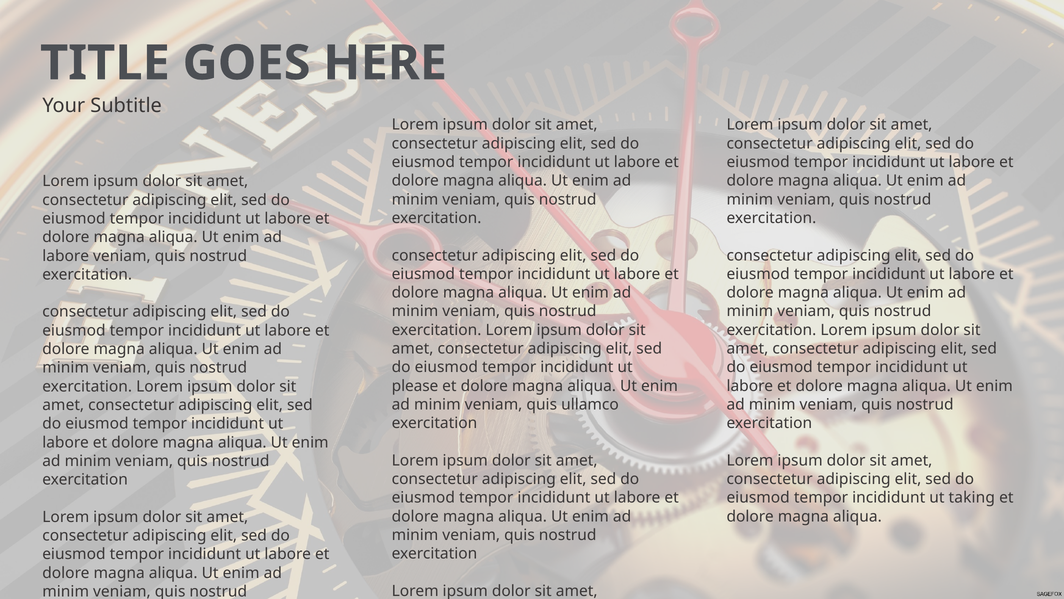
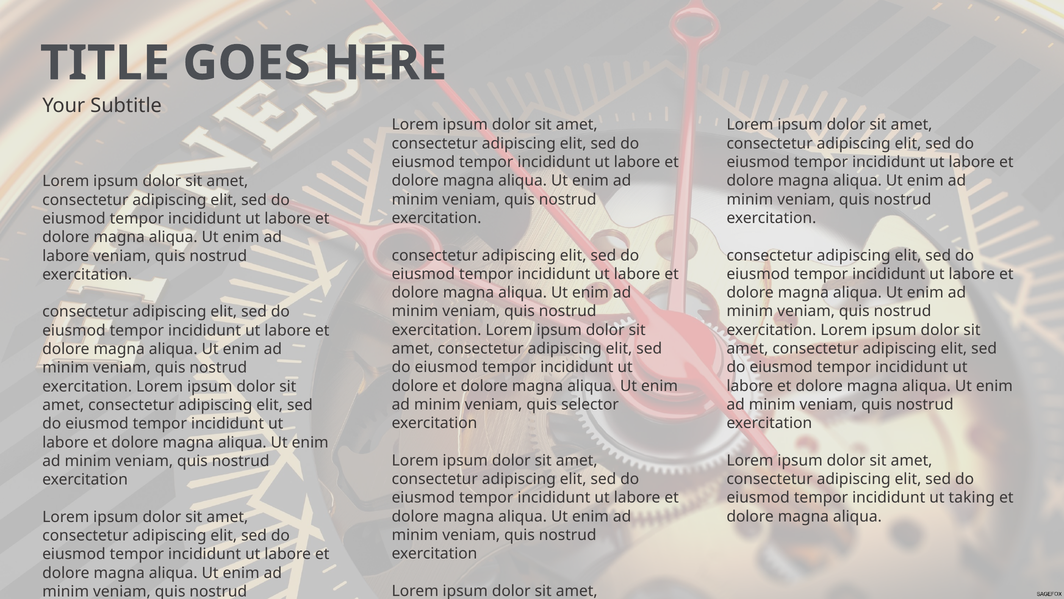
please: please -> dolore (415, 386)
ullamco: ullamco -> selector (590, 404)
